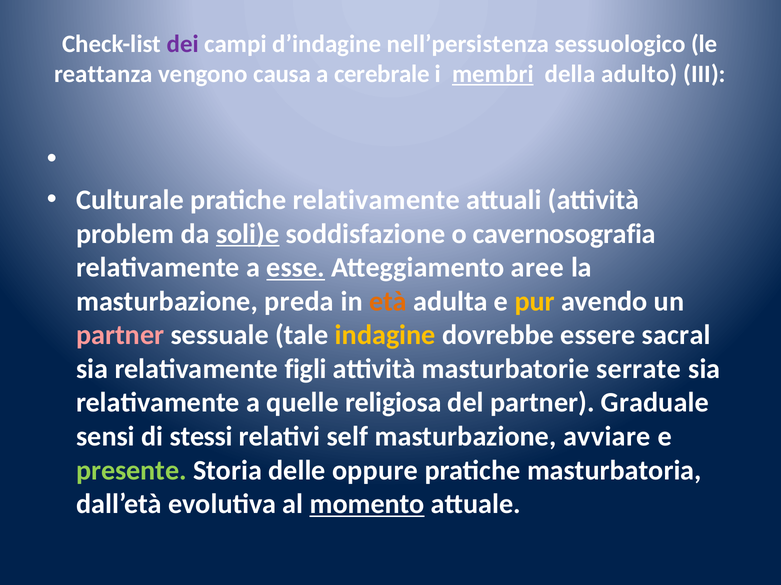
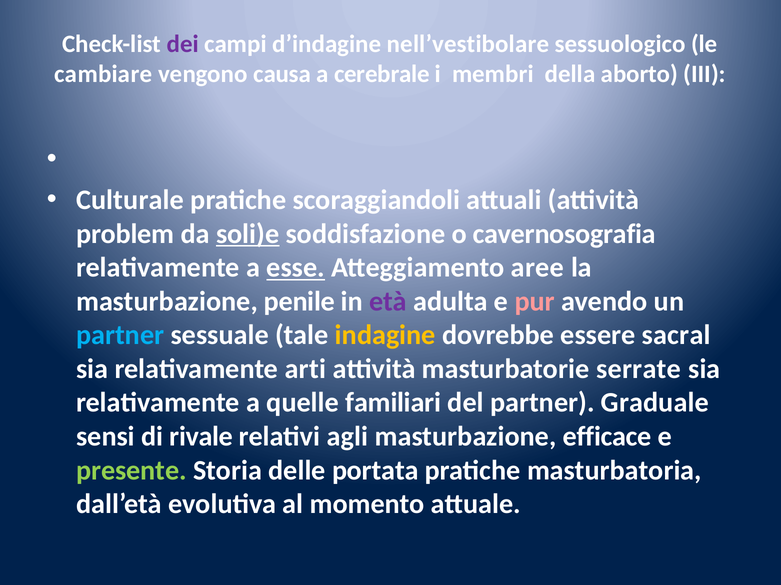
nell’persistenza: nell’persistenza -> nell’vestibolare (468, 44)
reattanza: reattanza -> cambiare (103, 74)
membri underline: present -> none (493, 74)
adulto: adulto -> aborto (639, 74)
pratiche relativamente: relativamente -> scoraggiandoli (376, 200)
preda: preda -> penile (299, 302)
età colour: orange -> purple (388, 302)
pur colour: yellow -> pink (535, 302)
partner colour: pink -> light blue (120, 336)
figli: figli -> arti (305, 369)
religiosa: religiosa -> familiari (393, 403)
stessi: stessi -> rivale (201, 437)
self: self -> agli (347, 437)
avviare: avviare -> efficace (607, 437)
oppure: oppure -> portata (375, 471)
momento underline: present -> none (367, 505)
